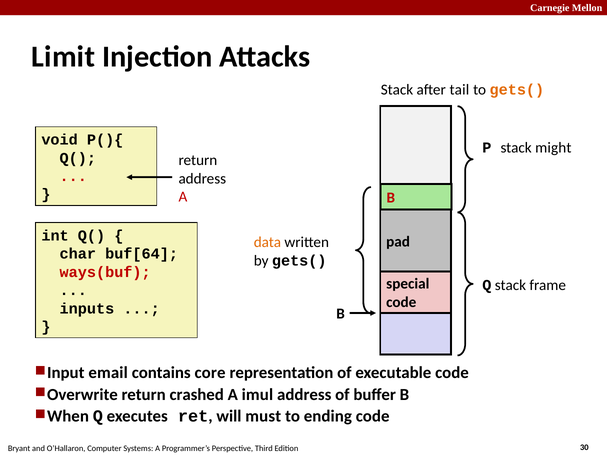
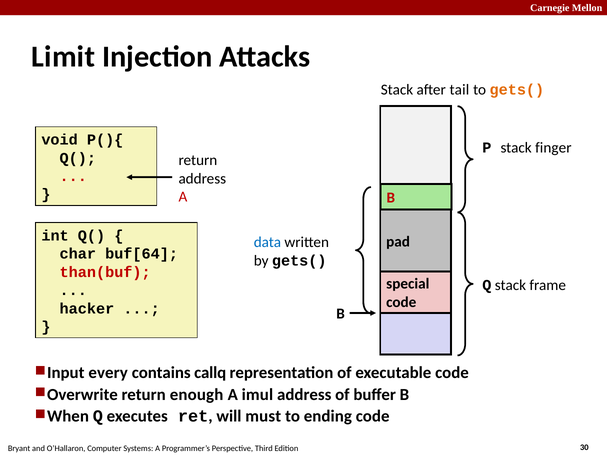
might: might -> finger (553, 148)
data colour: orange -> blue (267, 242)
ways(buf: ways(buf -> than(buf (105, 272)
inputs: inputs -> hacker (87, 309)
email: email -> every (108, 373)
core: core -> callq (210, 373)
crashed: crashed -> enough (197, 395)
